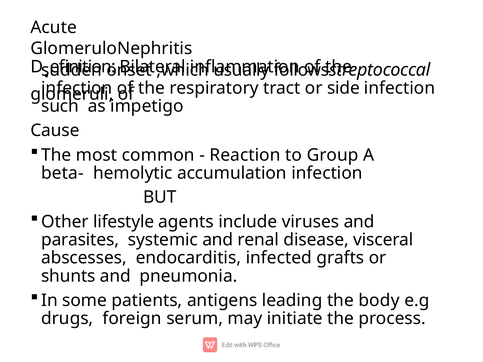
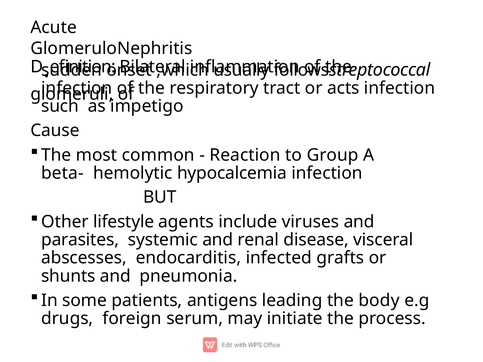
side: side -> acts (343, 88)
accumulation: accumulation -> hypocalcemia (232, 173)
